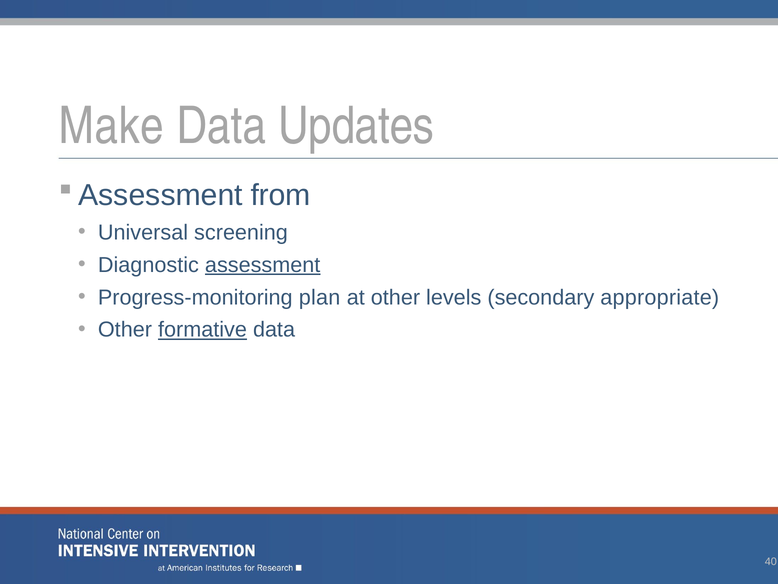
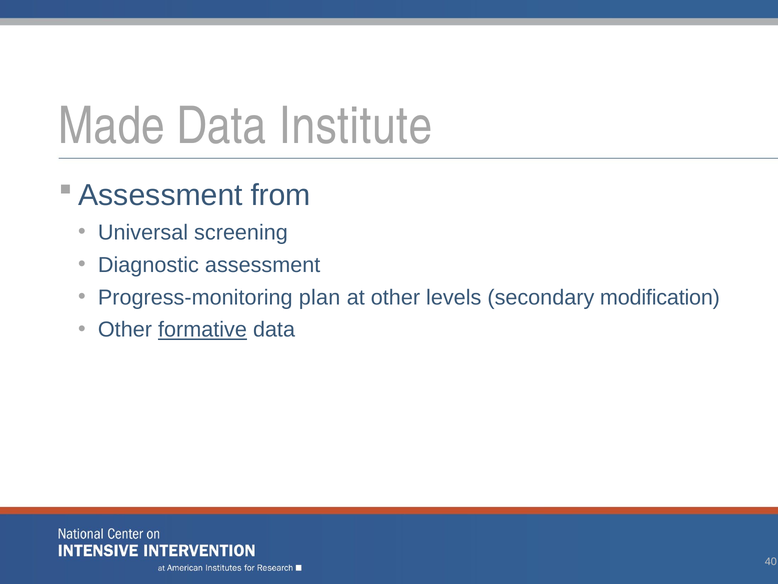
Make: Make -> Made (112, 126)
Updates: Updates -> Institute (356, 126)
assessment underline: present -> none (263, 265)
appropriate: appropriate -> modification (660, 297)
